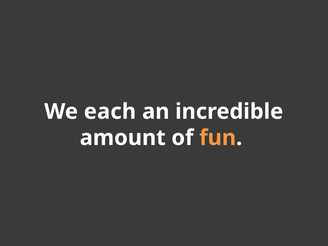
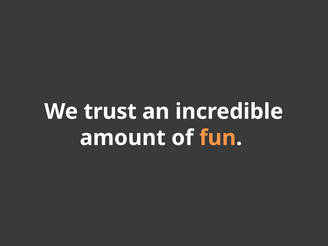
each: each -> trust (110, 112)
